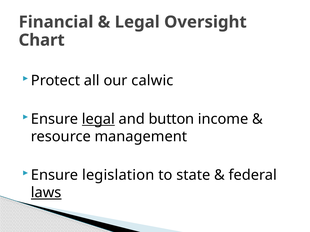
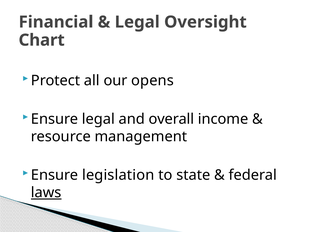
calwic: calwic -> opens (152, 81)
legal underline: present -> none (98, 119)
button: button -> overall (171, 119)
